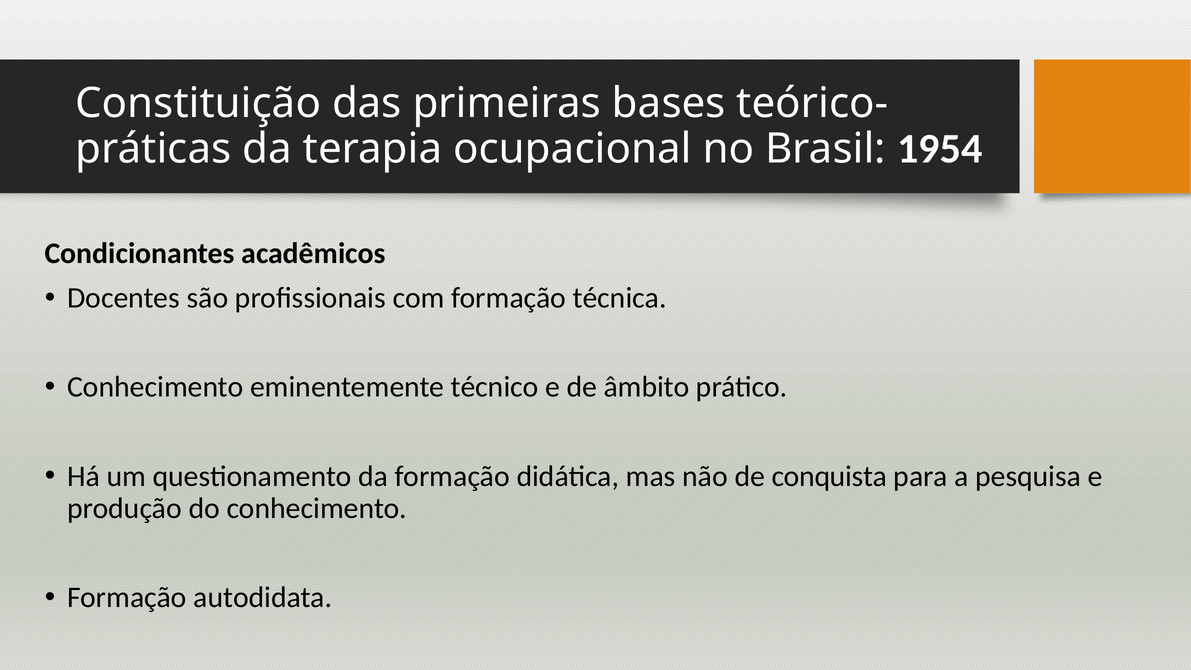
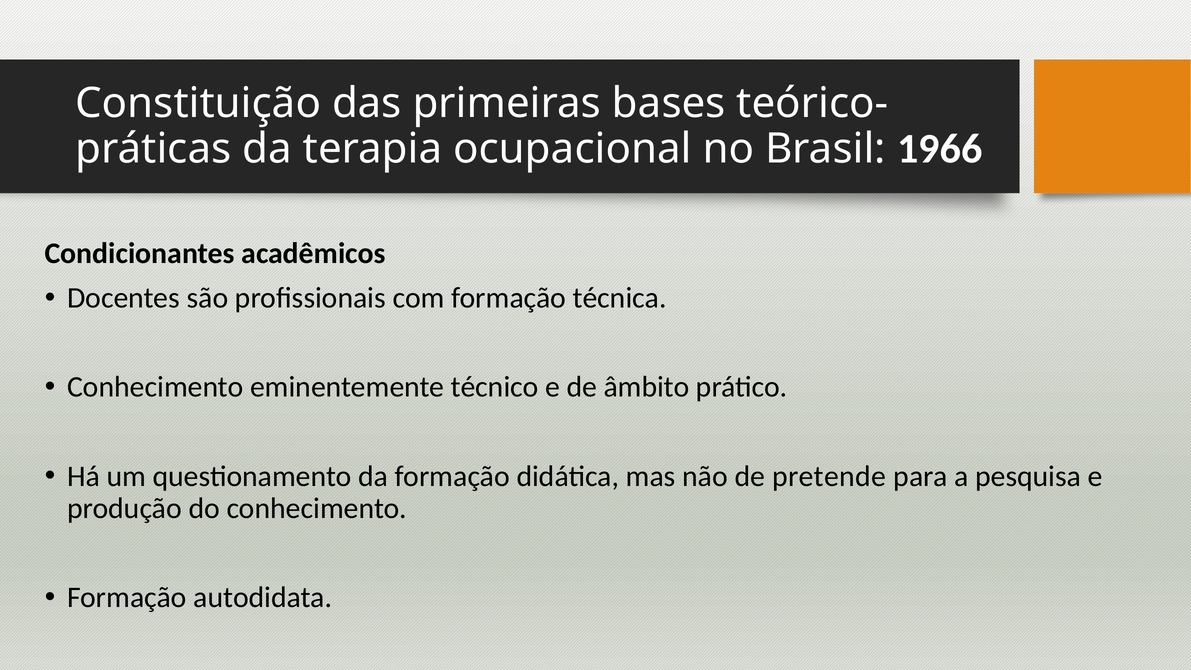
1954: 1954 -> 1966 (940, 149)
conquista: conquista -> pretende (829, 476)
